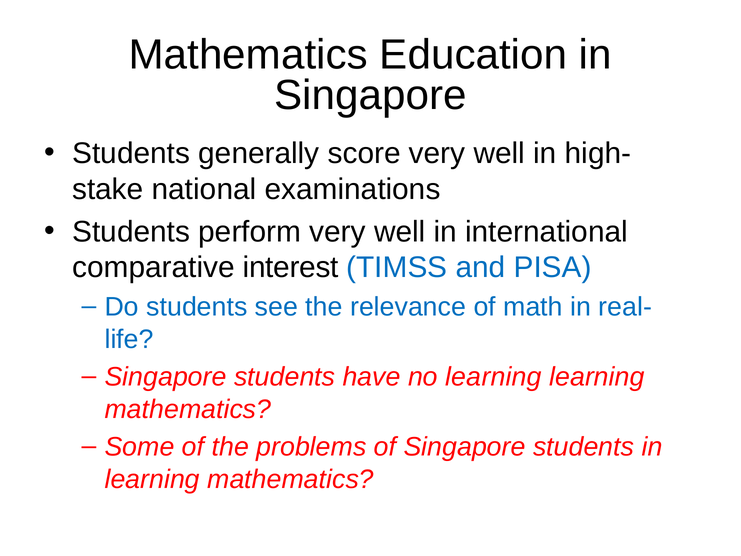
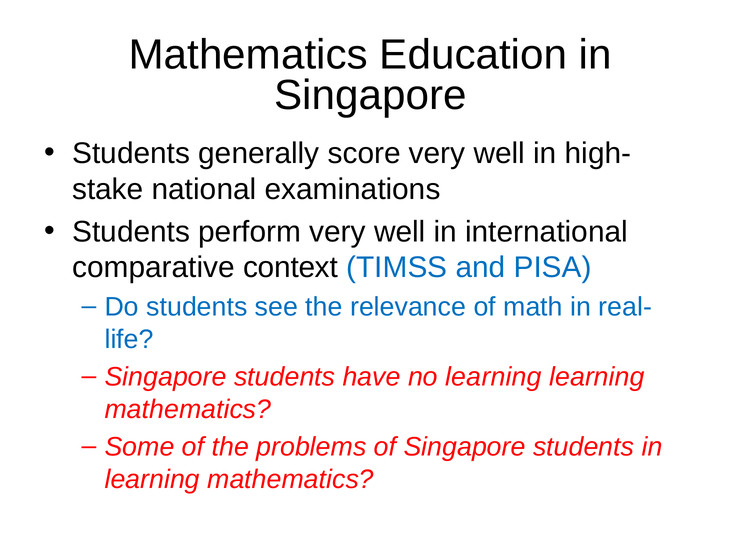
interest: interest -> context (291, 267)
